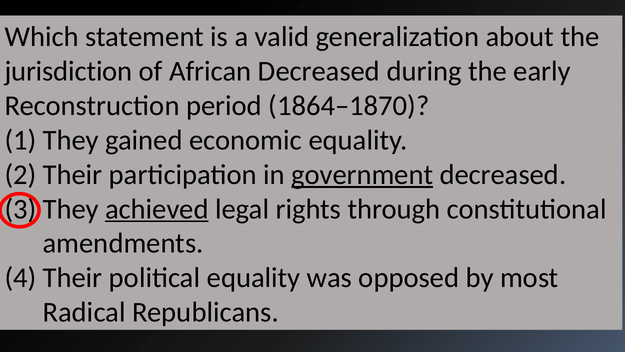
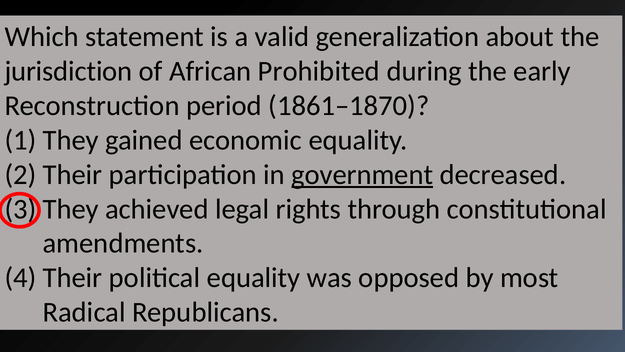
African Decreased: Decreased -> Prohibited (319, 71)
1864–1870: 1864–1870 -> 1861–1870 (349, 106)
achieved underline: present -> none (157, 209)
